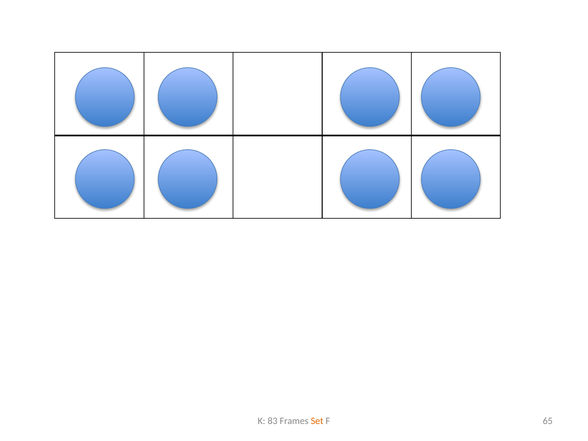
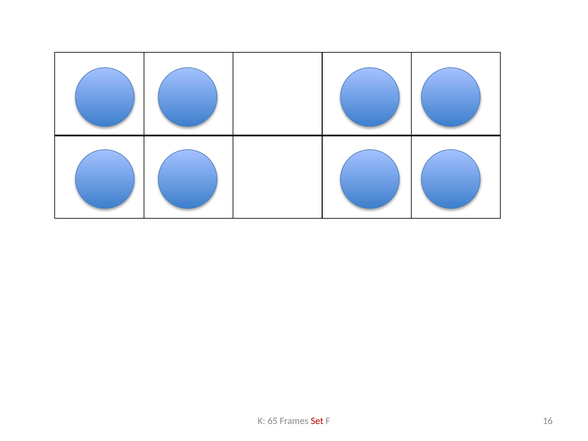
83: 83 -> 65 (273, 421)
Set colour: orange -> red (317, 421)
65: 65 -> 16 (548, 421)
